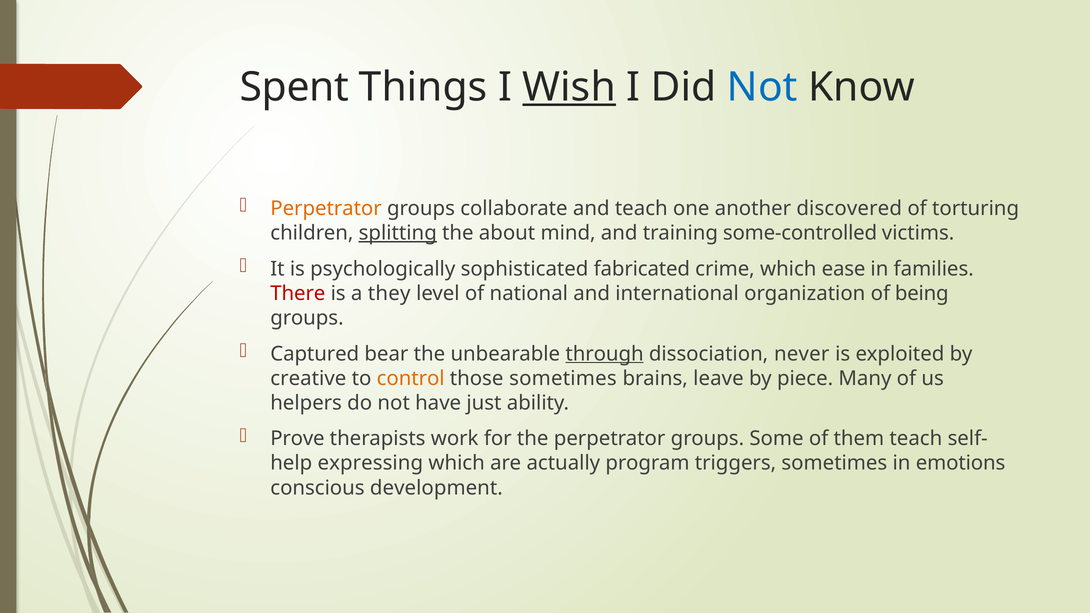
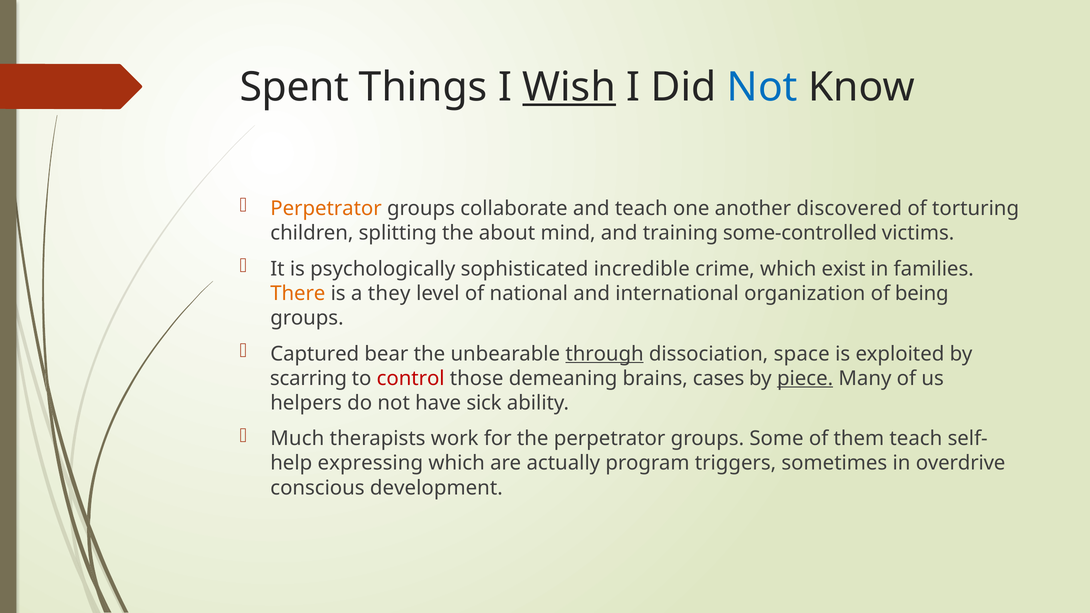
splitting underline: present -> none (398, 233)
fabricated: fabricated -> incredible (642, 269)
ease: ease -> exist (844, 269)
There colour: red -> orange (298, 293)
never: never -> space (802, 354)
creative: creative -> scarring (308, 378)
control colour: orange -> red (411, 378)
those sometimes: sometimes -> demeaning (563, 378)
leave: leave -> cases (719, 378)
piece underline: none -> present (805, 378)
just: just -> sick (484, 403)
Prove: Prove -> Much (297, 439)
emotions: emotions -> overdrive (961, 463)
